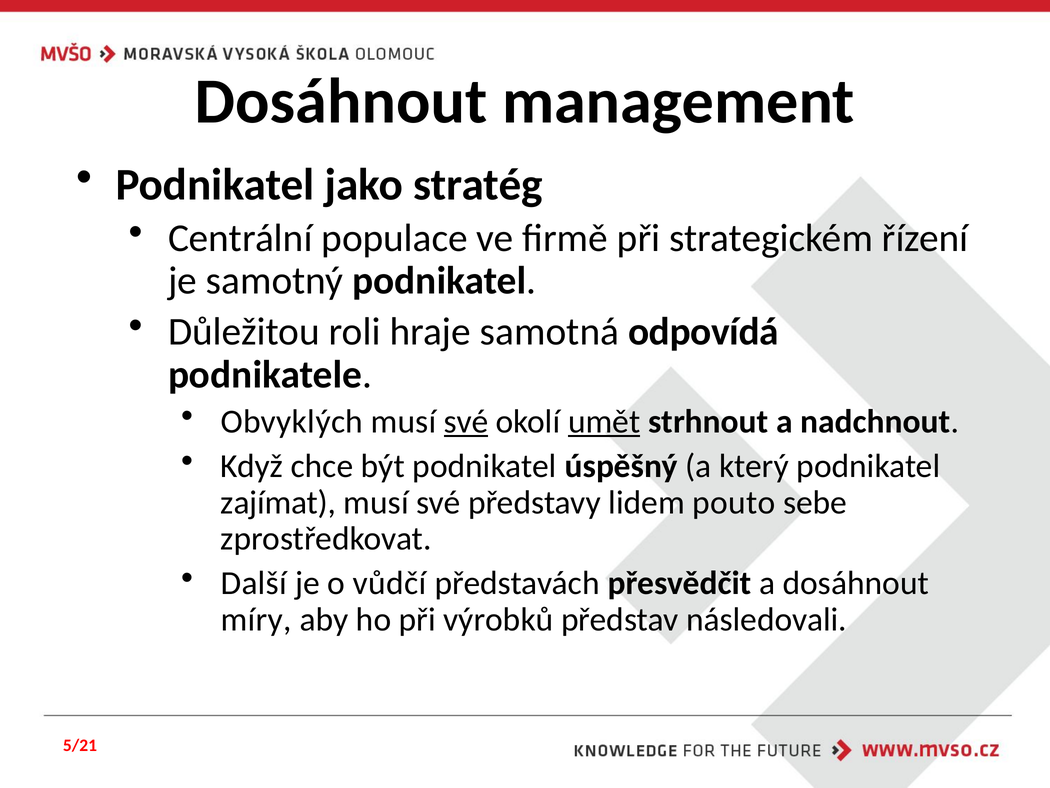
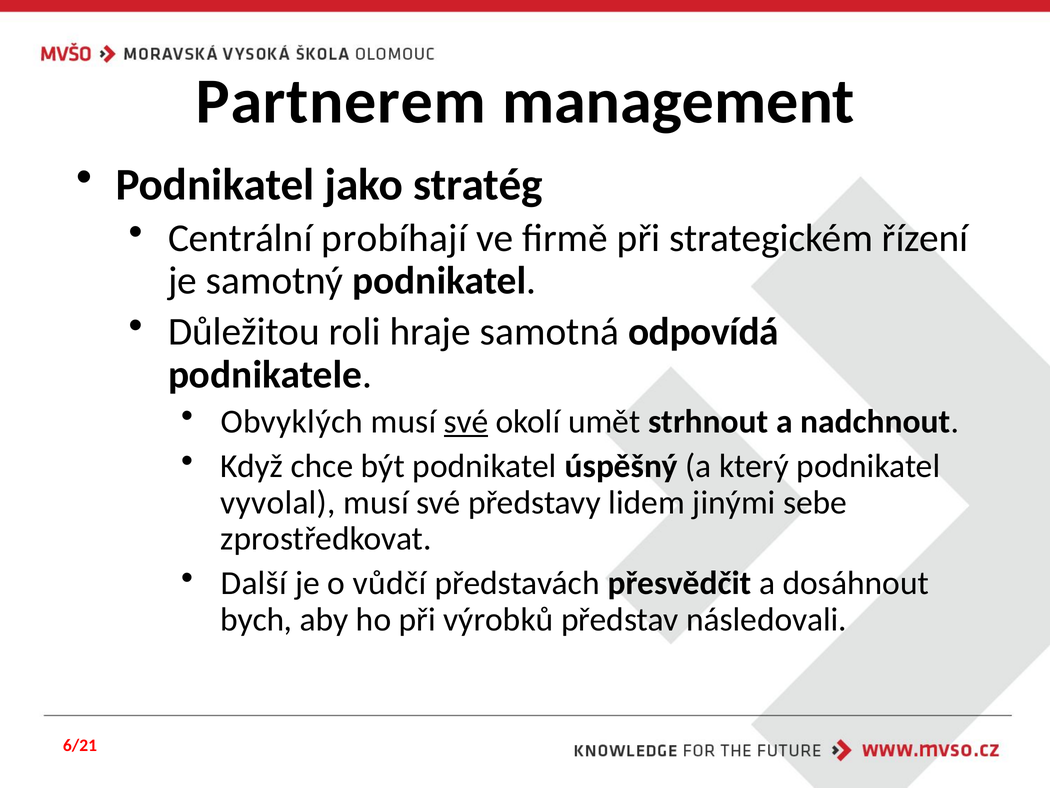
Dosáhnout: Dosáhnout -> Partnerem (341, 102)
populace: populace -> probíhají (394, 238)
umět underline: present -> none (604, 421)
zajímat: zajímat -> vyvolal (278, 502)
pouto: pouto -> jinými (734, 502)
míry: míry -> bych (256, 619)
5/21: 5/21 -> 6/21 (80, 745)
